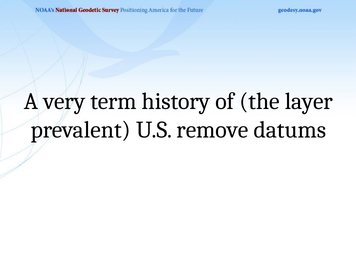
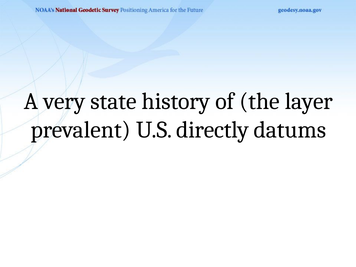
term: term -> state (113, 101)
remove: remove -> directly (213, 130)
